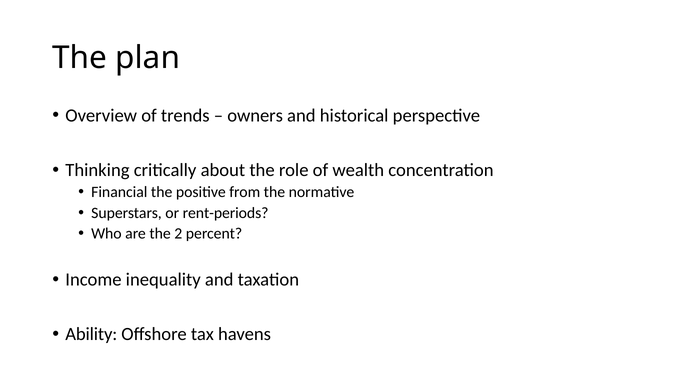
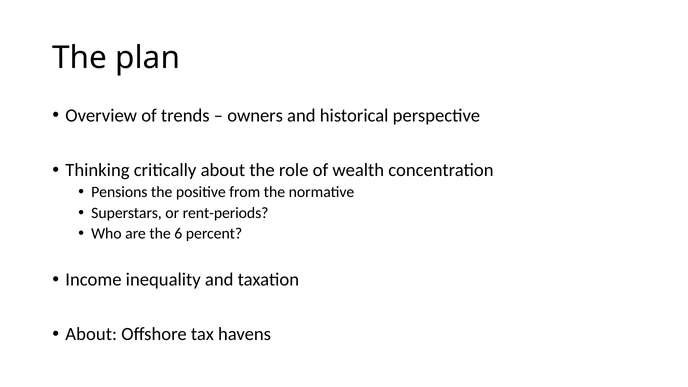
Financial: Financial -> Pensions (119, 192)
2: 2 -> 6 (178, 233)
Ability: Ability -> About (91, 334)
